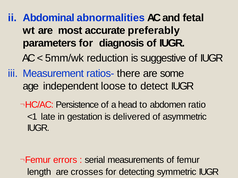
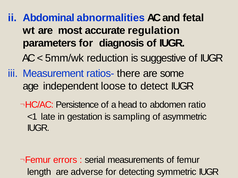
preferably: preferably -> regulation (154, 31)
delivered: delivered -> sampling (132, 117)
crosses: crosses -> adverse (87, 172)
